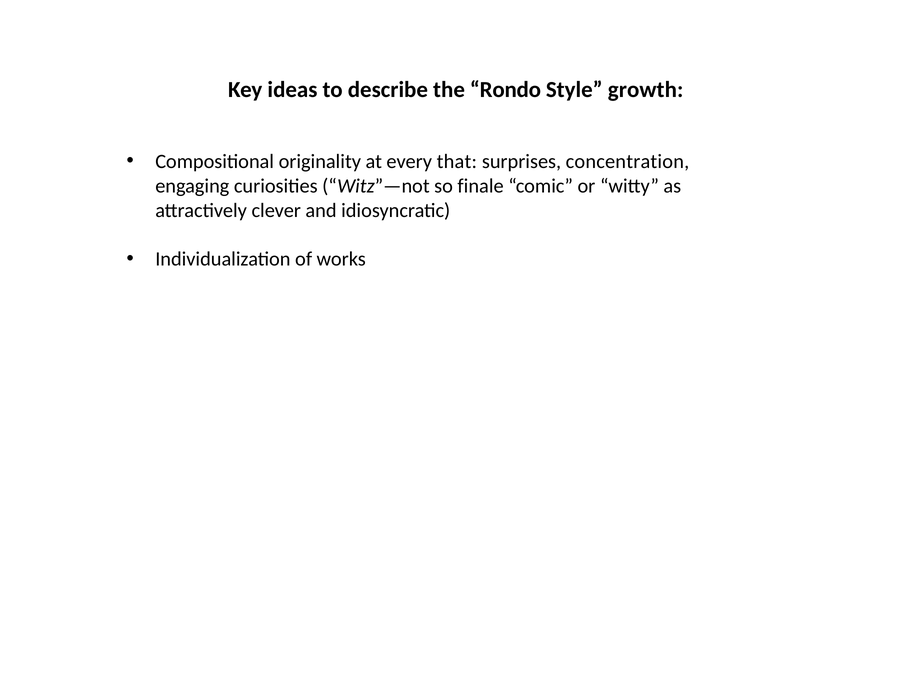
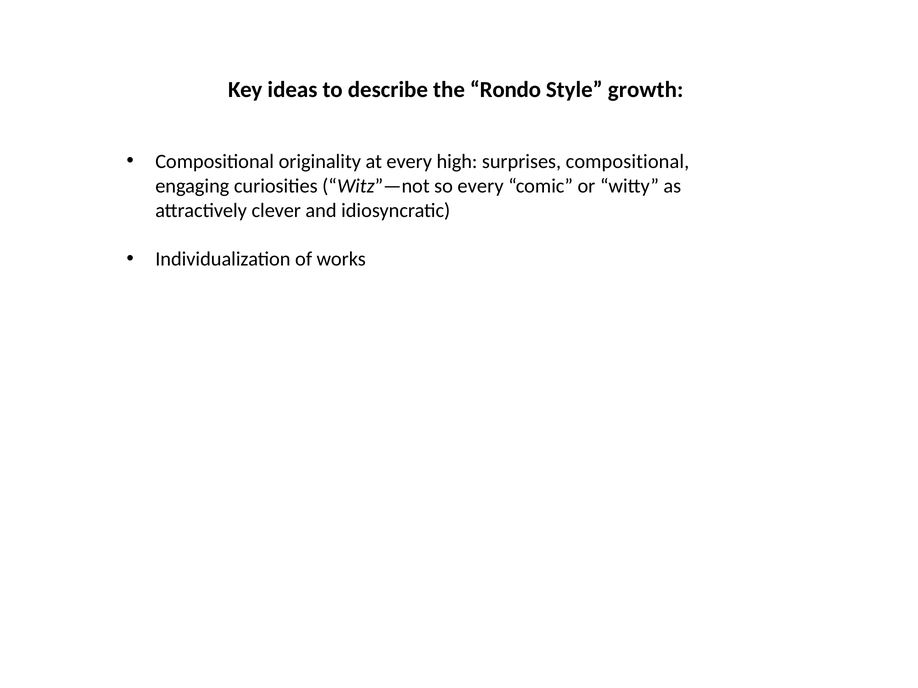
that: that -> high (457, 162)
surprises concentration: concentration -> compositional (627, 162)
so finale: finale -> every (481, 186)
